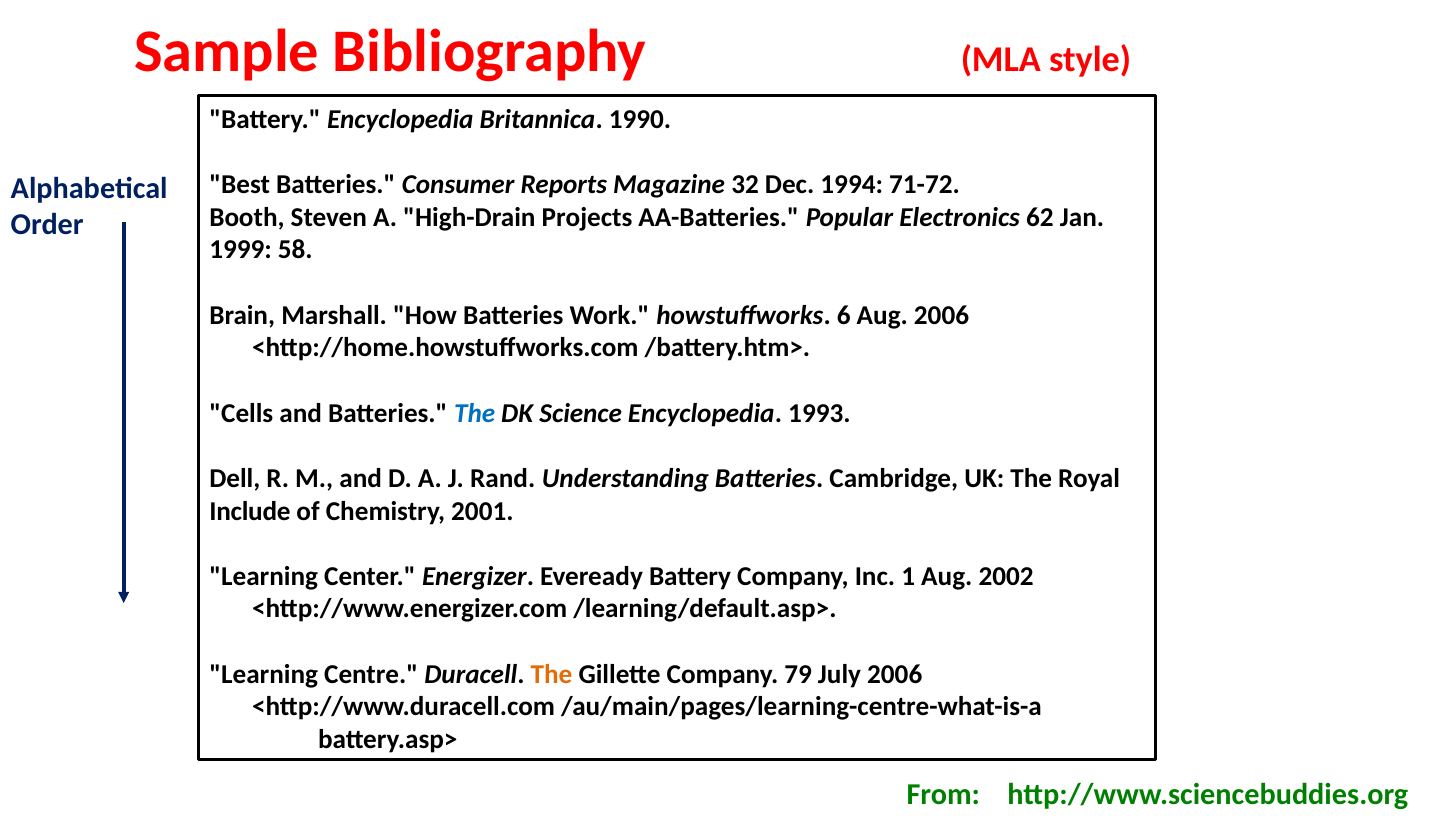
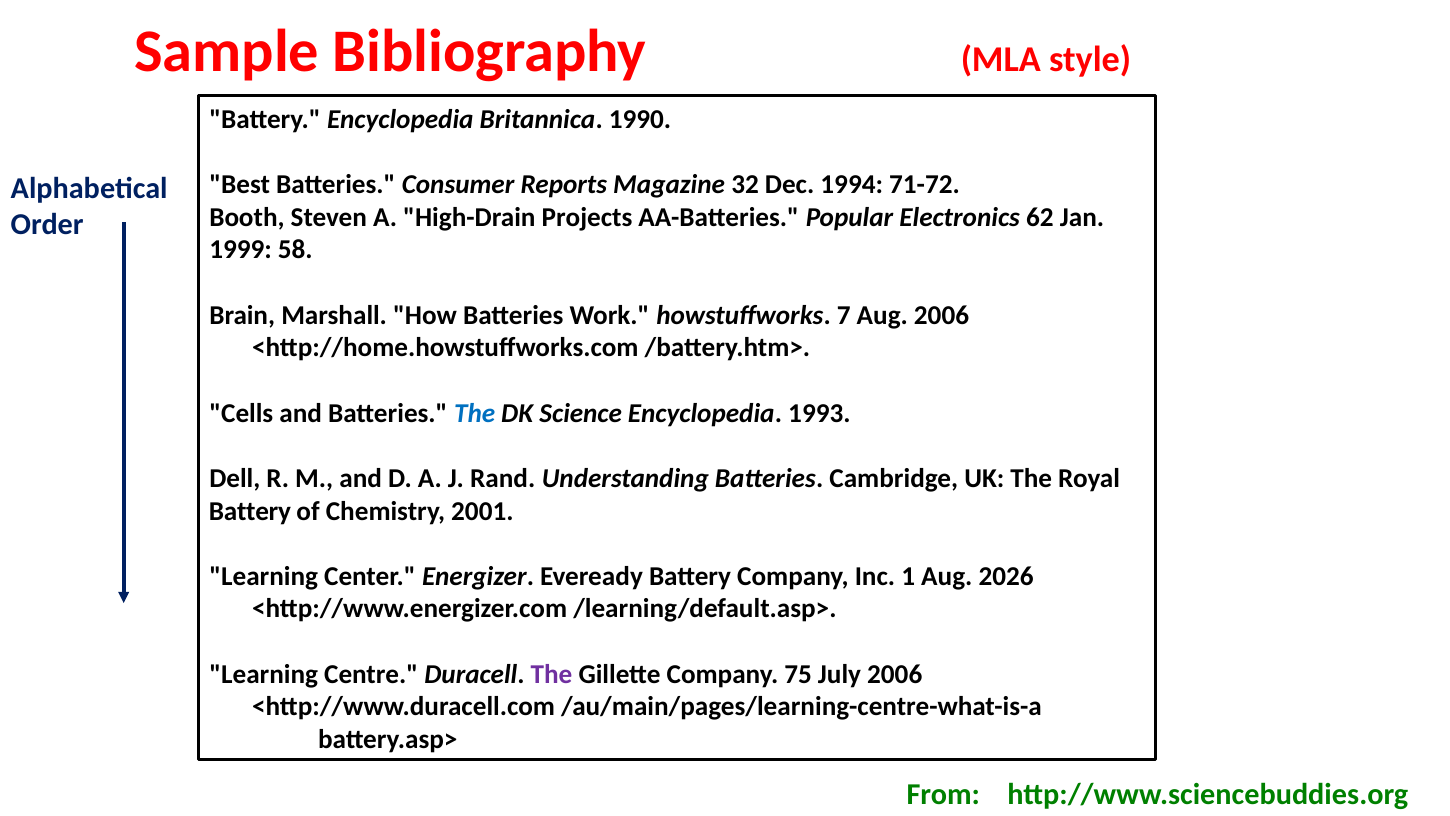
6: 6 -> 7 (844, 315)
Include: Include -> Battery (250, 511)
2002: 2002 -> 2026 (1006, 576)
The colour: orange -> purple (551, 674)
79: 79 -> 75 (798, 674)
